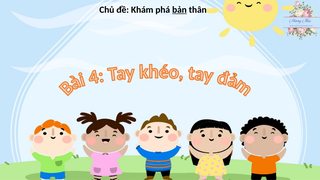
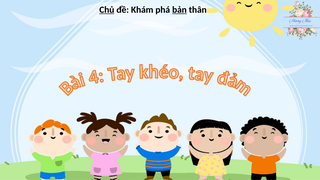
Chủ underline: none -> present (107, 10)
